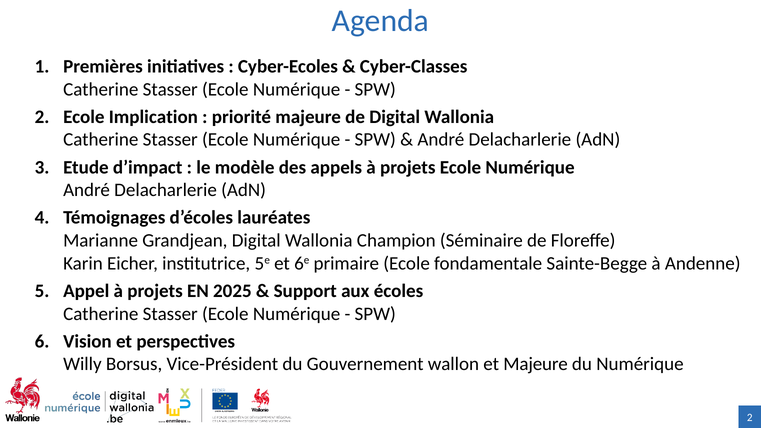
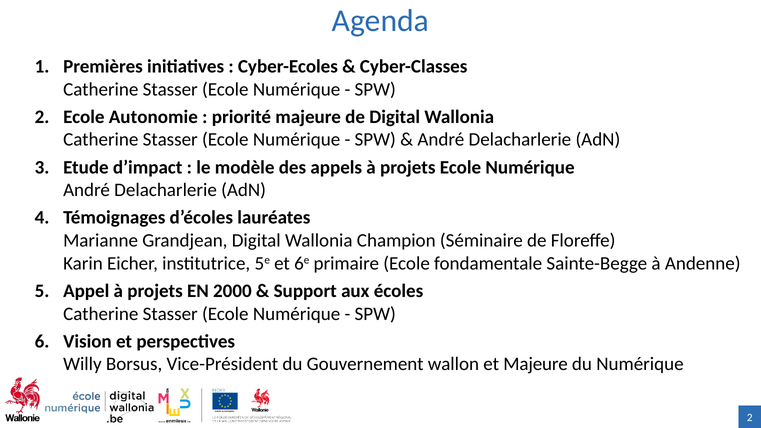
Implication: Implication -> Autonomie (153, 117)
2025: 2025 -> 2000 (232, 291)
